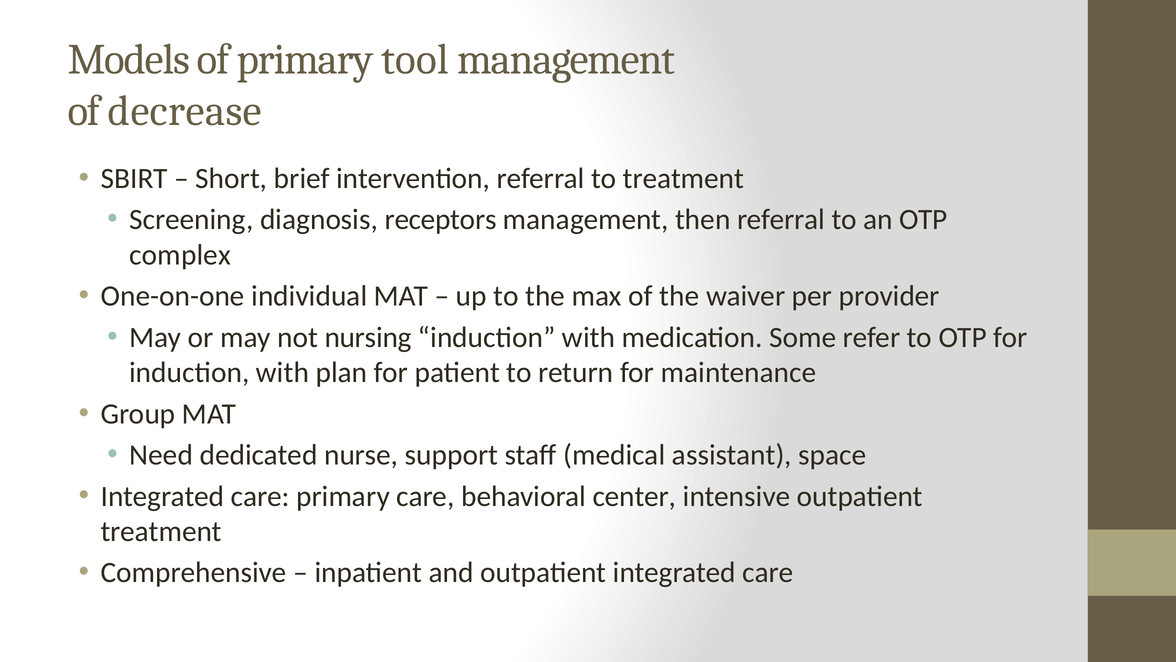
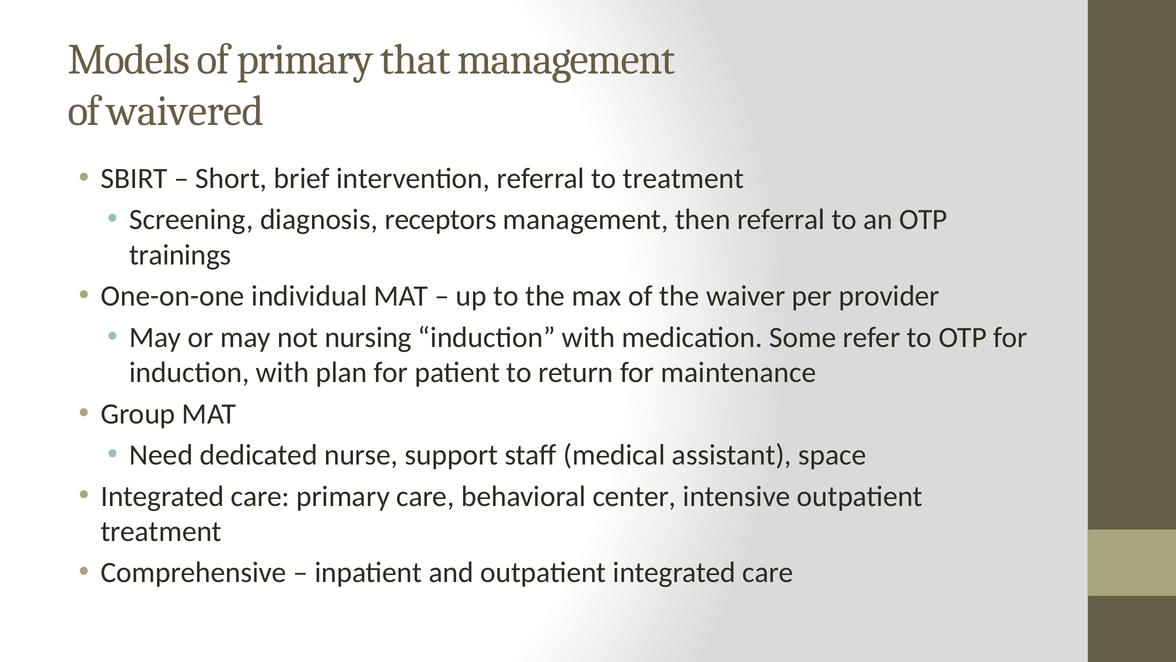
tool: tool -> that (415, 60)
decrease: decrease -> waivered (185, 111)
complex: complex -> trainings (180, 255)
